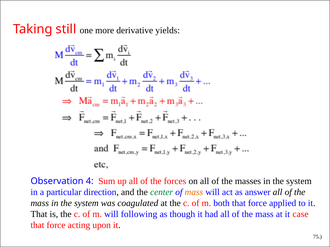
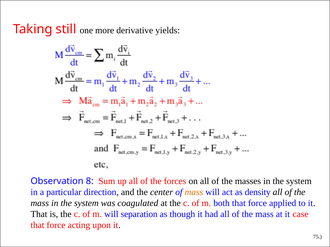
4: 4 -> 8 (90, 182)
center colour: green -> black (162, 193)
answer: answer -> density (258, 193)
following: following -> separation (139, 215)
